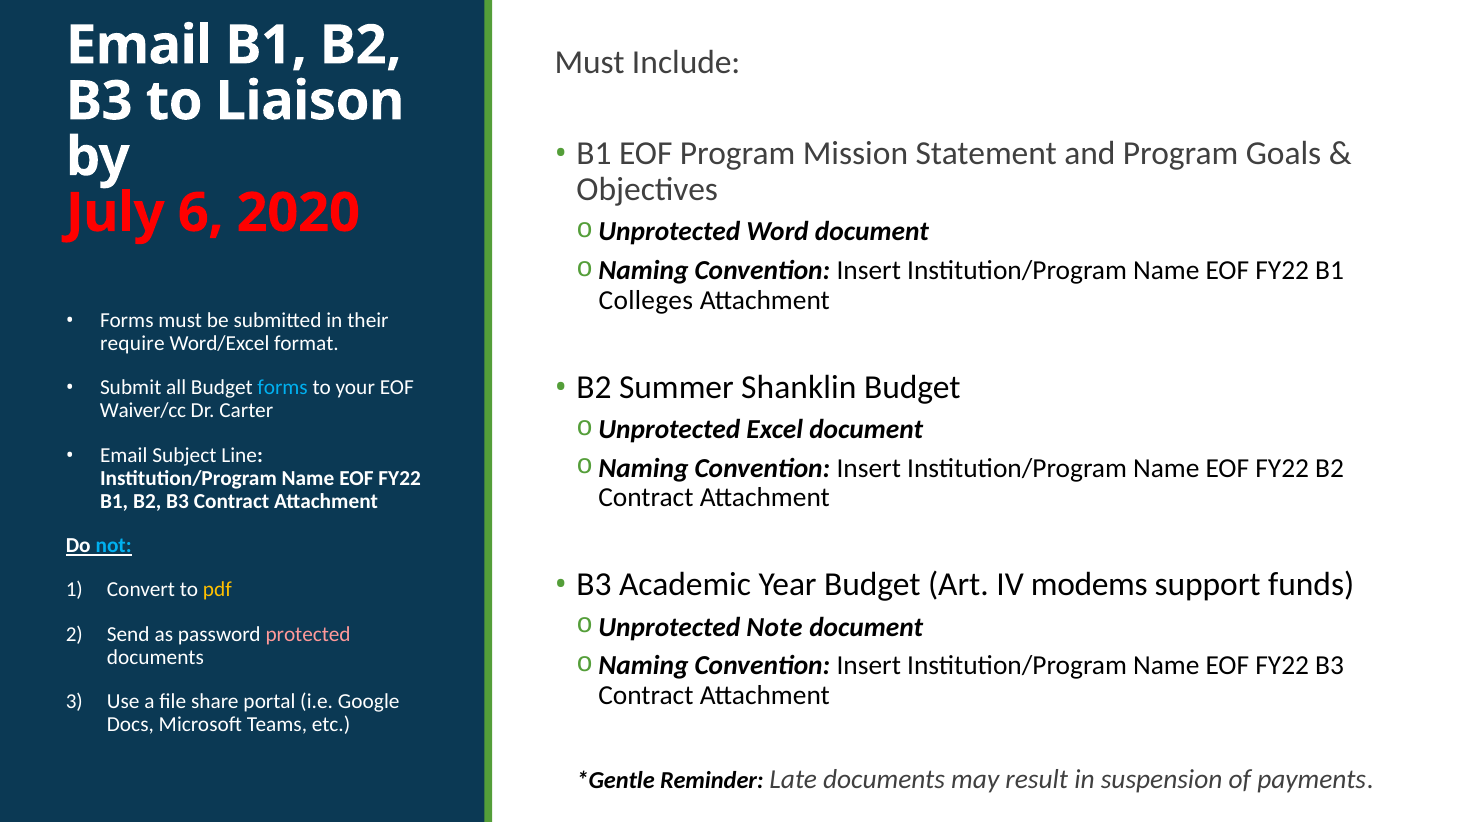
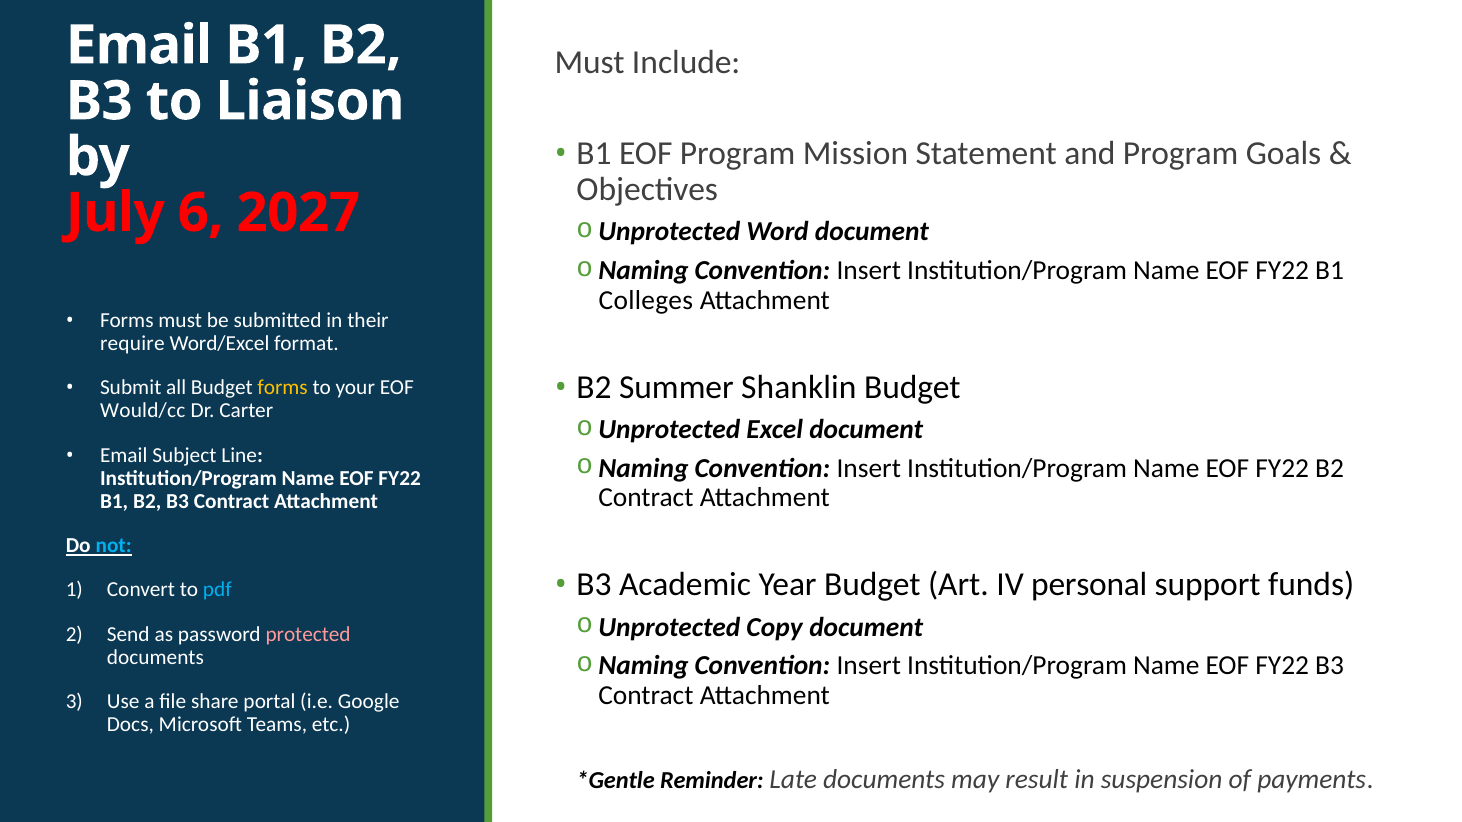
2020: 2020 -> 2027 (298, 213)
forms colour: light blue -> yellow (283, 388)
Waiver/cc: Waiver/cc -> Would/cc (143, 411)
modems: modems -> personal (1089, 585)
pdf colour: yellow -> light blue (217, 590)
Note: Note -> Copy (775, 627)
